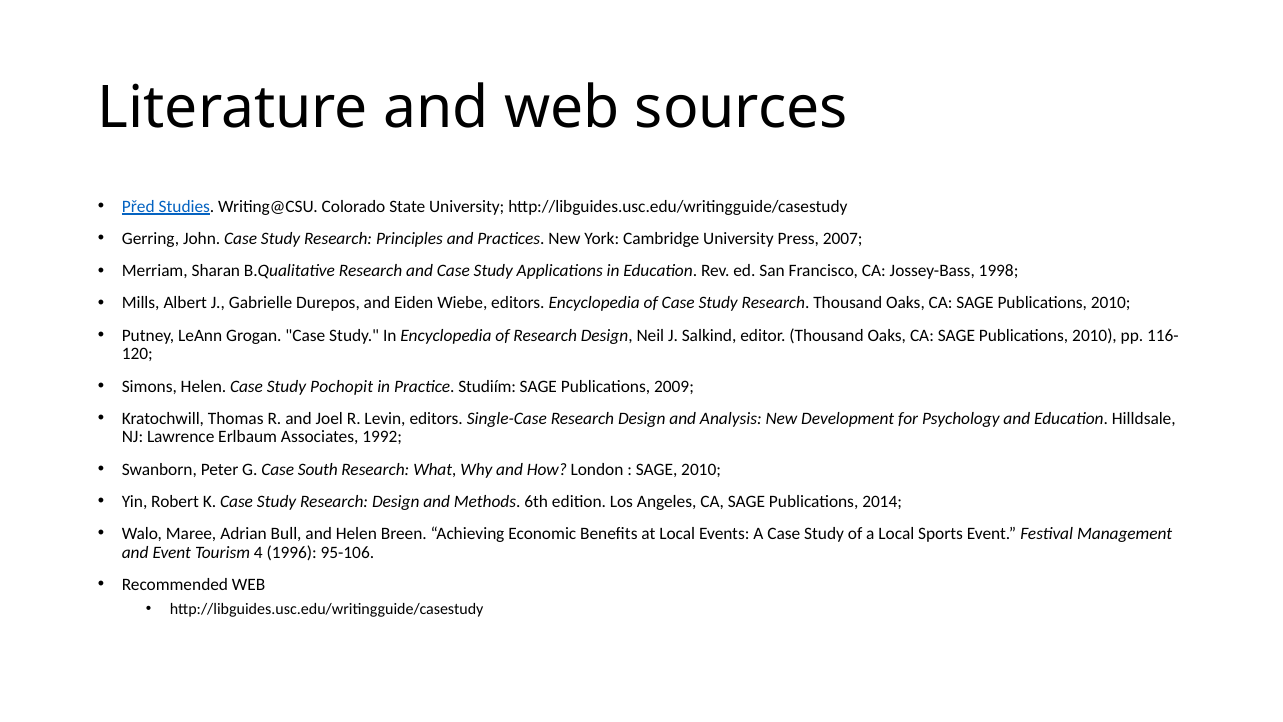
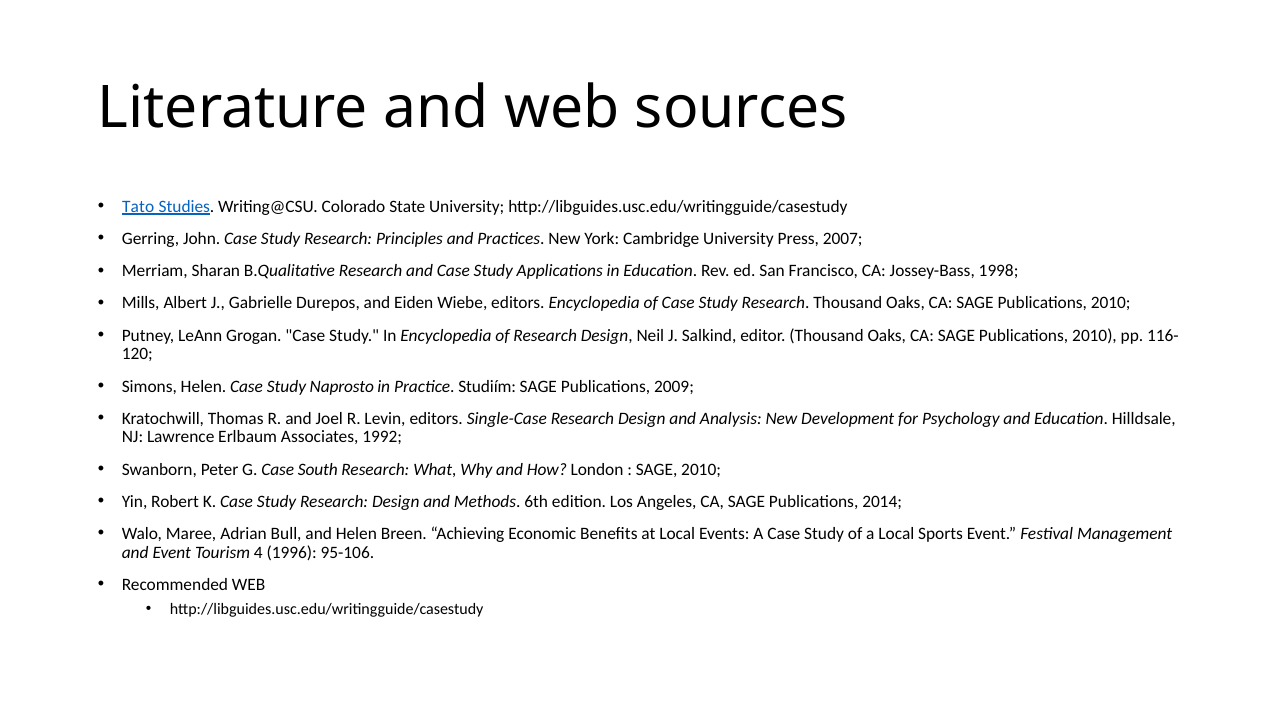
Před: Před -> Tato (138, 206)
Pochopit: Pochopit -> Naprosto (342, 386)
